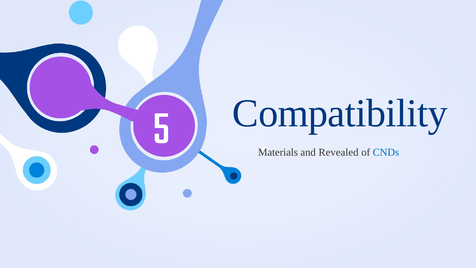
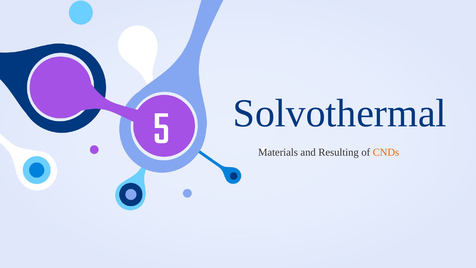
Compatibility: Compatibility -> Solvothermal (340, 113)
Revealed: Revealed -> Resulting (339, 152)
CNDs colour: blue -> orange (386, 152)
